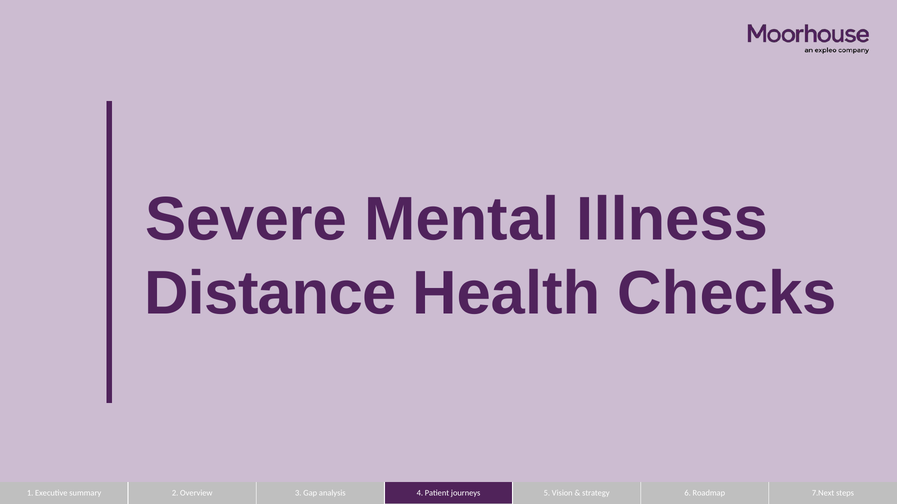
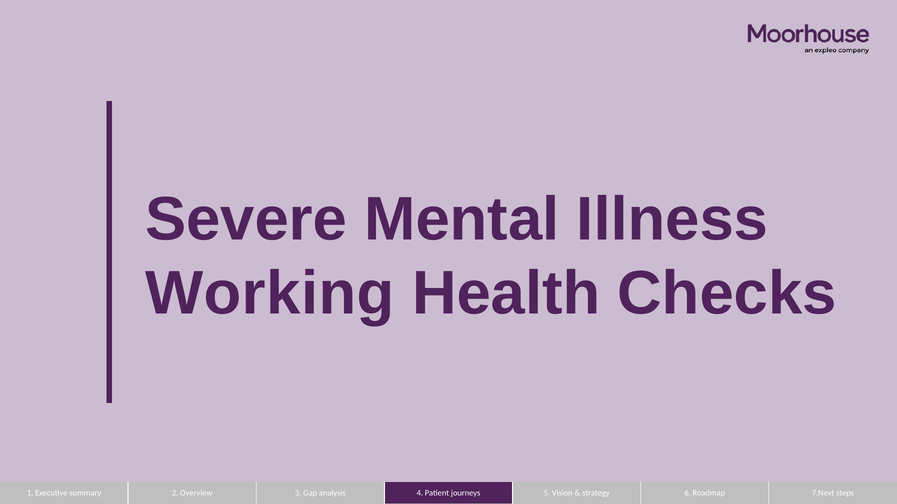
Distance: Distance -> Working (270, 294)
